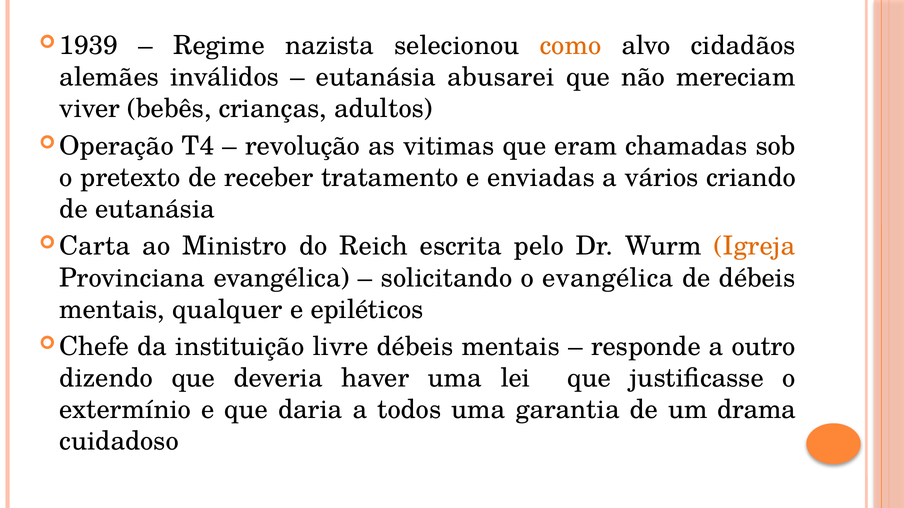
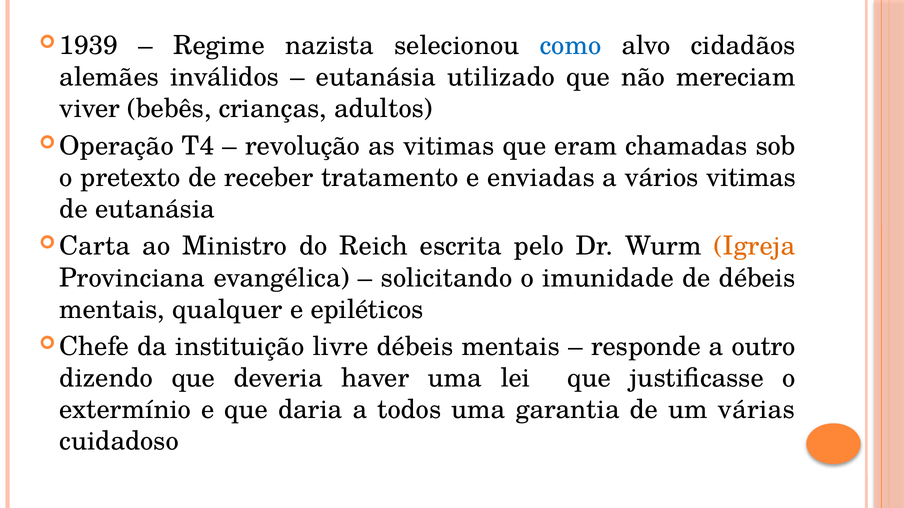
como colour: orange -> blue (571, 46)
abusarei: abusarei -> utilizado (501, 77)
vários criando: criando -> vitimas (751, 178)
o evangélica: evangélica -> imunidade (608, 278)
drama: drama -> várias (756, 410)
